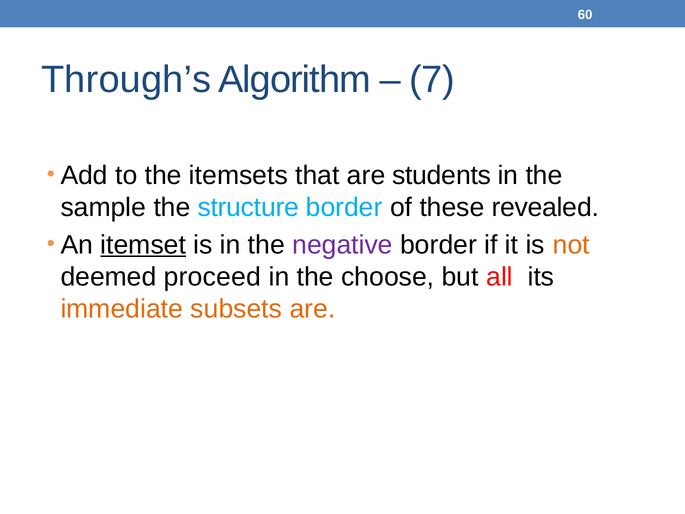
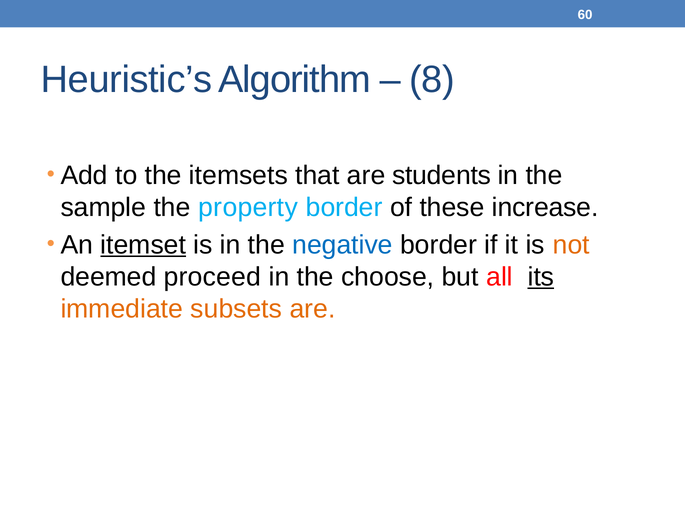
Through’s: Through’s -> Heuristic’s (126, 80)
7: 7 -> 8 (432, 80)
structure: structure -> property (248, 207)
revealed: revealed -> increase (545, 207)
negative colour: purple -> blue (343, 245)
its underline: none -> present (541, 277)
